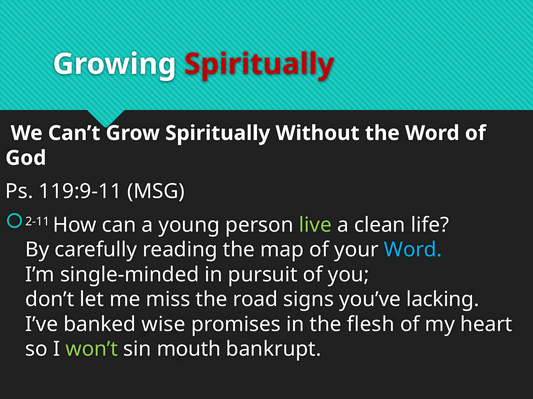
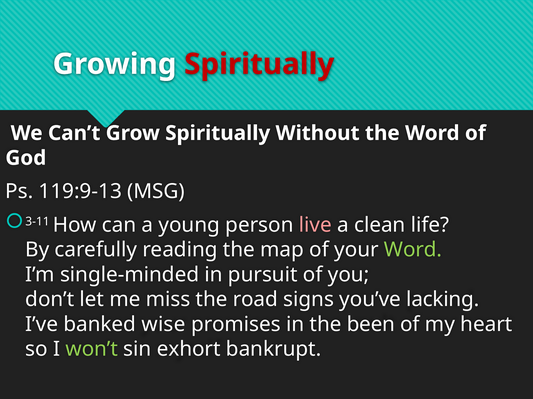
119:9-11: 119:9-11 -> 119:9-13 (80, 192)
2-11: 2-11 -> 3-11 (38, 222)
live colour: light green -> pink (315, 225)
Word colour: light blue -> light green (413, 250)
flesh: flesh -> been (371, 325)
mouth: mouth -> exhort (189, 350)
